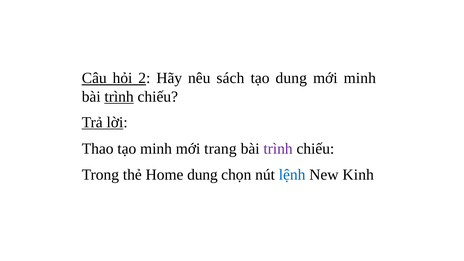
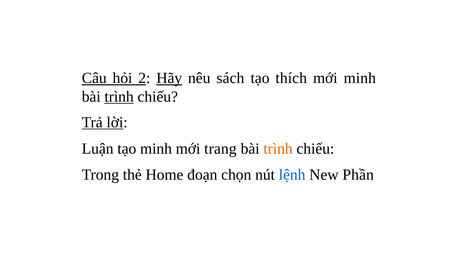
Hãy underline: none -> present (169, 78)
tạo dung: dung -> thích (291, 78)
Thao: Thao -> Luận (98, 149)
trình colour: purple -> orange (278, 149)
Home dung: dung -> đoạn (202, 175)
Kinh: Kinh -> Phần (358, 175)
